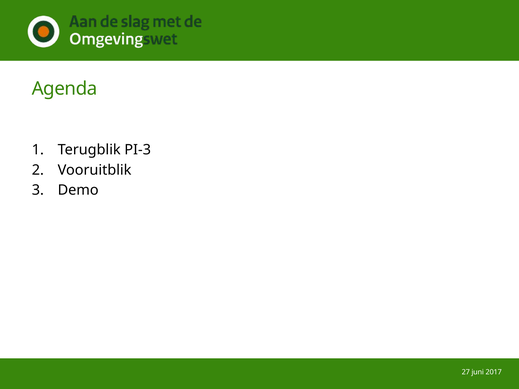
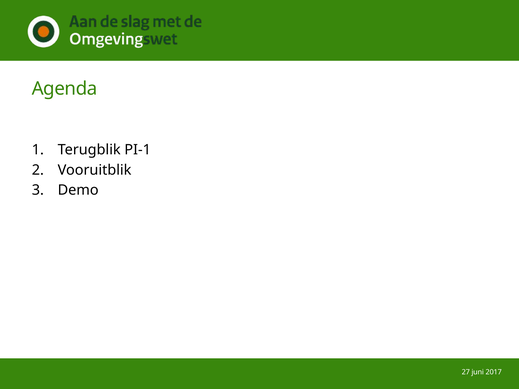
PI-3: PI-3 -> PI-1 (138, 150)
